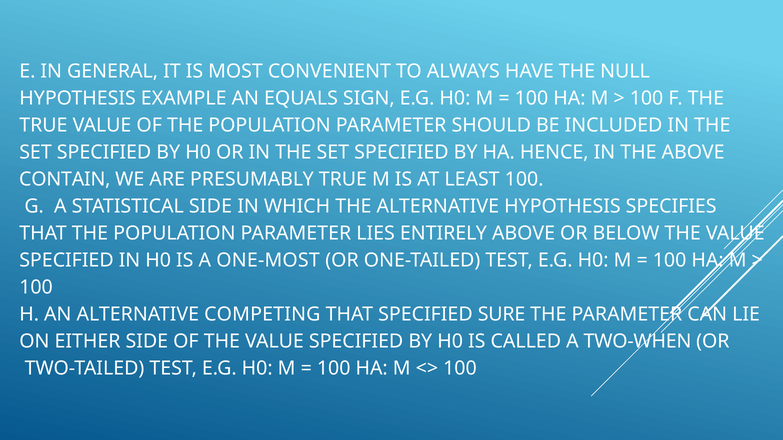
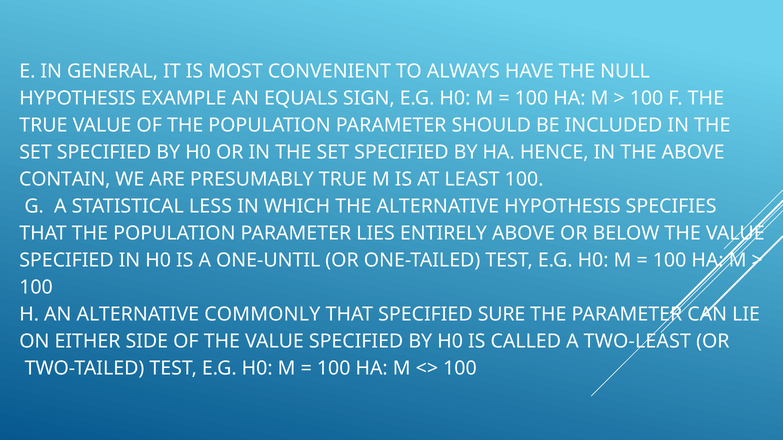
STATISTICAL SIDE: SIDE -> LESS (210, 206)
ONE-MOST: ONE-MOST -> ONE-UNTIL (268, 260)
COMPETING: COMPETING -> COMMONLY (262, 314)
TWO-WHEN: TWO-WHEN -> TWO-LEAST (637, 341)
